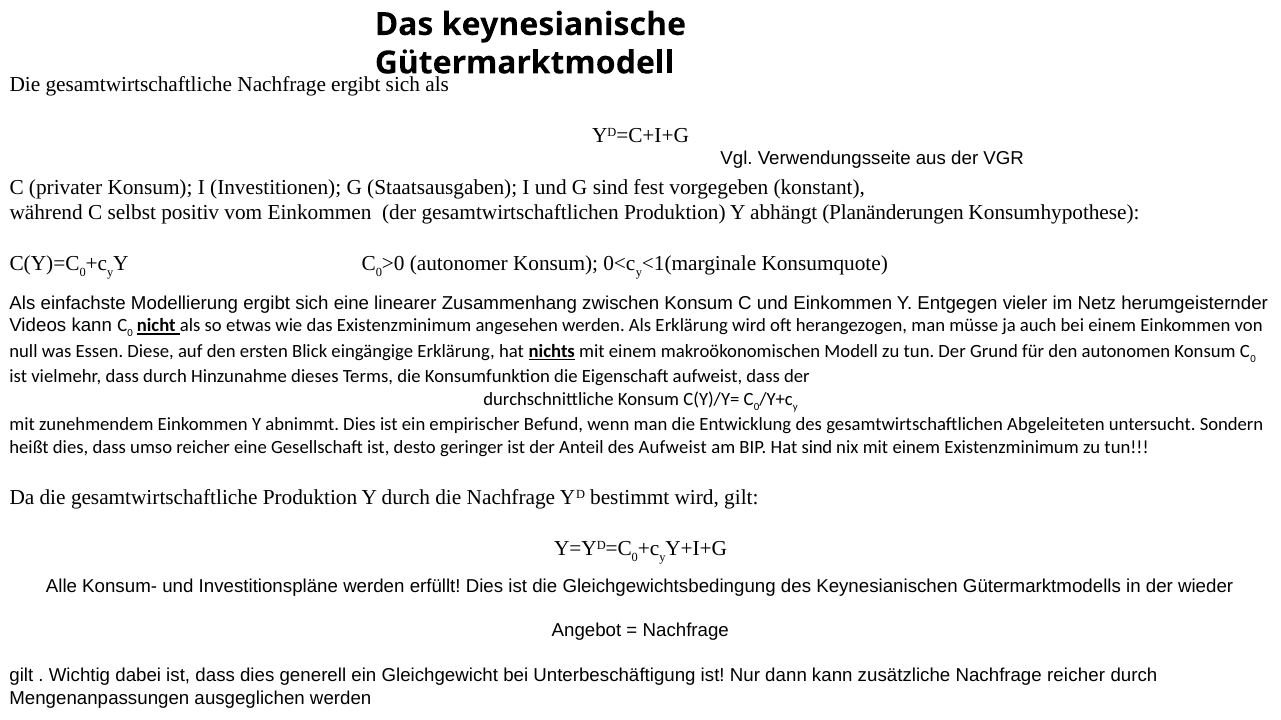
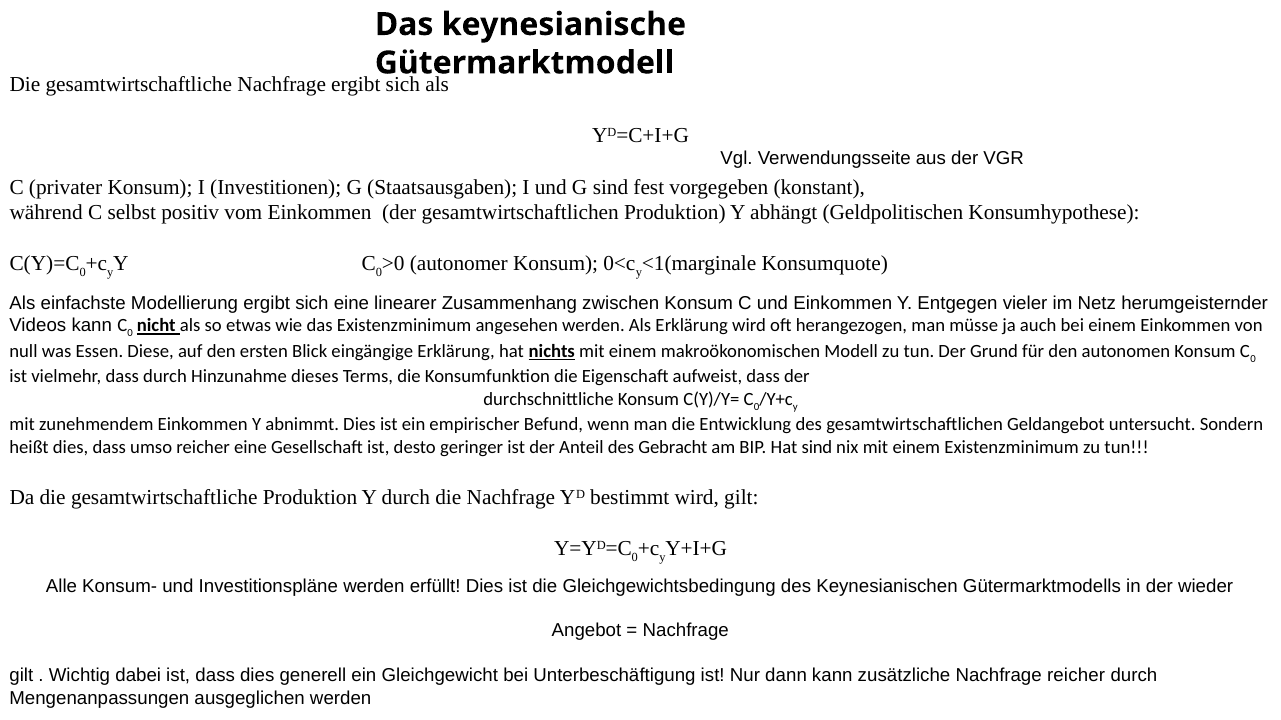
Planänderungen: Planänderungen -> Geldpolitischen (893, 213)
Abgeleiteten: Abgeleiteten -> Geldangebot (1056, 425)
des Aufweist: Aufweist -> Gebracht (673, 447)
